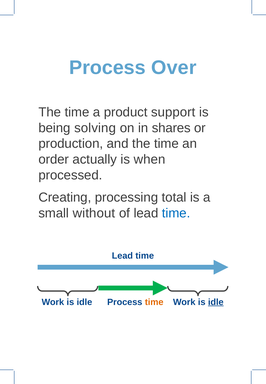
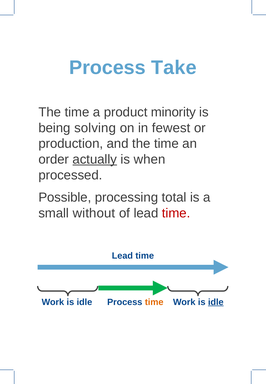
Over: Over -> Take (174, 68)
support: support -> minority (173, 112)
shares: shares -> fewest (171, 128)
actually underline: none -> present (95, 160)
Creating: Creating -> Possible (65, 198)
time colour: blue -> red (176, 213)
